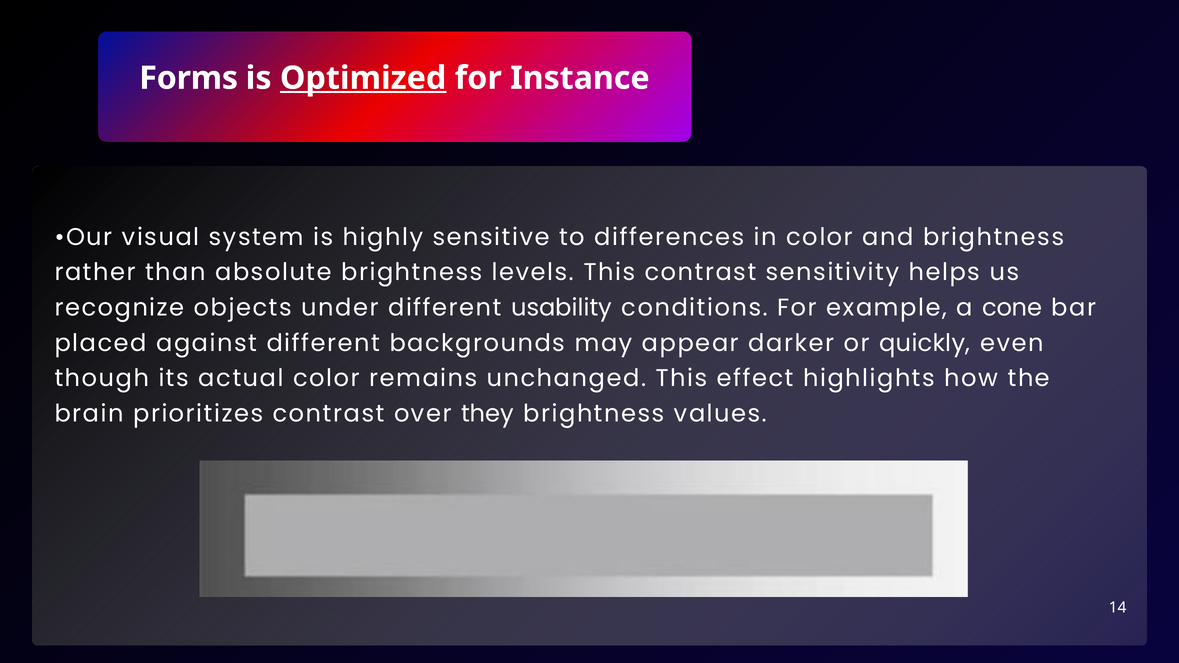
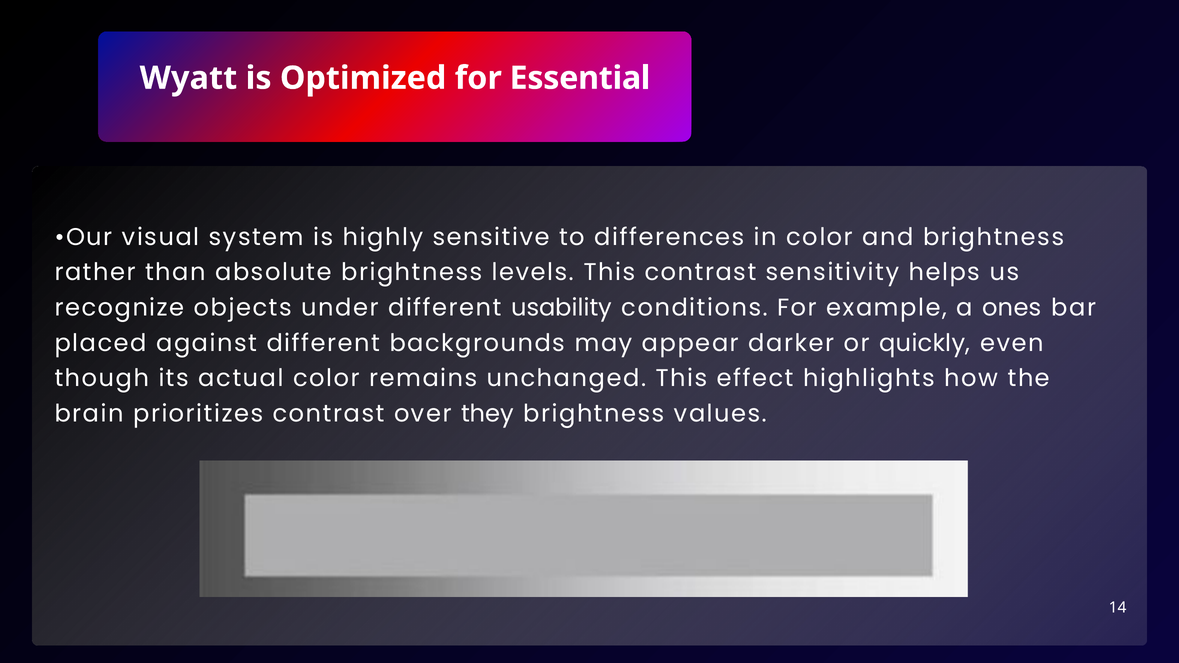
Forms: Forms -> Wyatt (188, 78)
Optimized underline: present -> none (363, 78)
Instance: Instance -> Essential (580, 78)
cone: cone -> ones (1012, 308)
